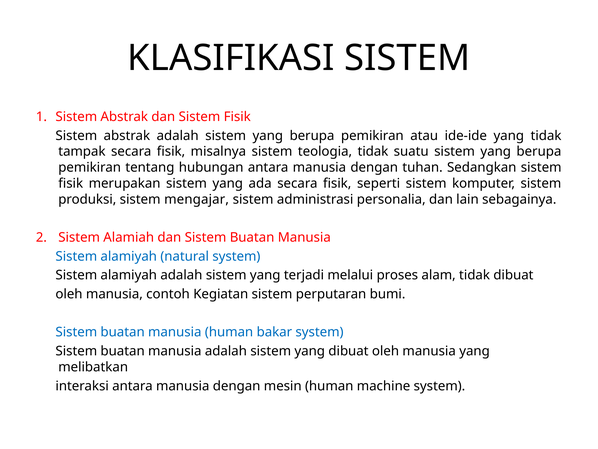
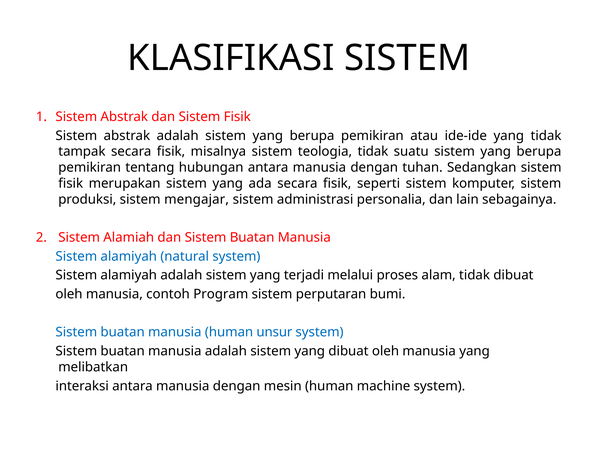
Kegiatan: Kegiatan -> Program (221, 294)
bakar: bakar -> unsur (274, 332)
